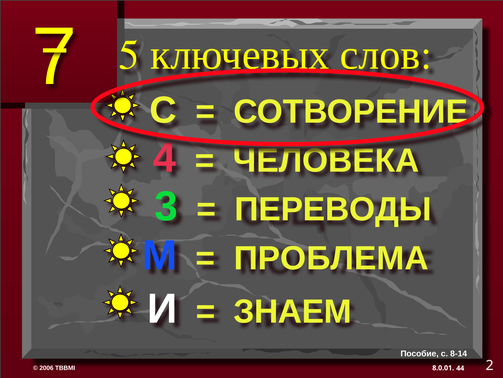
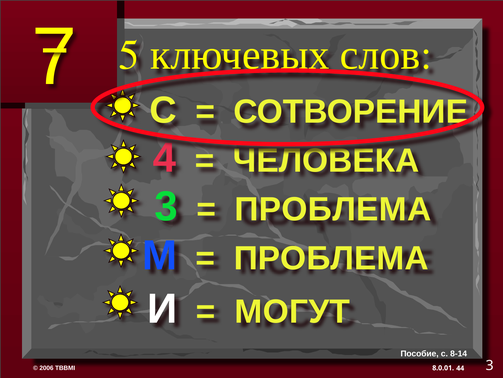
ПЕРЕВОДЫ: ПЕРЕВОДЫ -> ПРОБЛЕМА (333, 209)
ЗНАЕМ: ЗНАЕМ -> МОГУТ (292, 311)
2: 2 -> 3 (490, 365)
